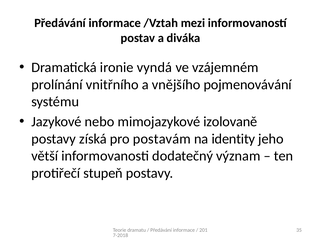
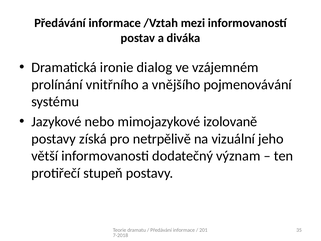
vyndá: vyndá -> dialog (154, 67)
postavám: postavám -> netrpělivě (162, 139)
identity: identity -> vizuální (233, 139)
